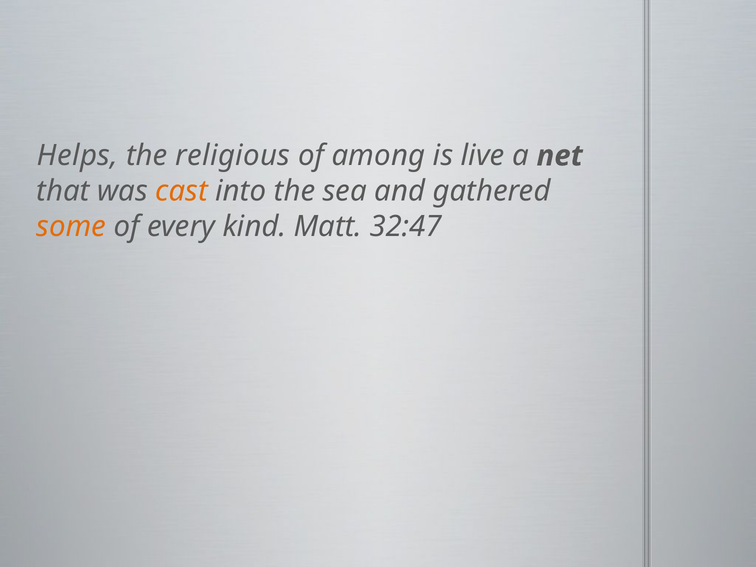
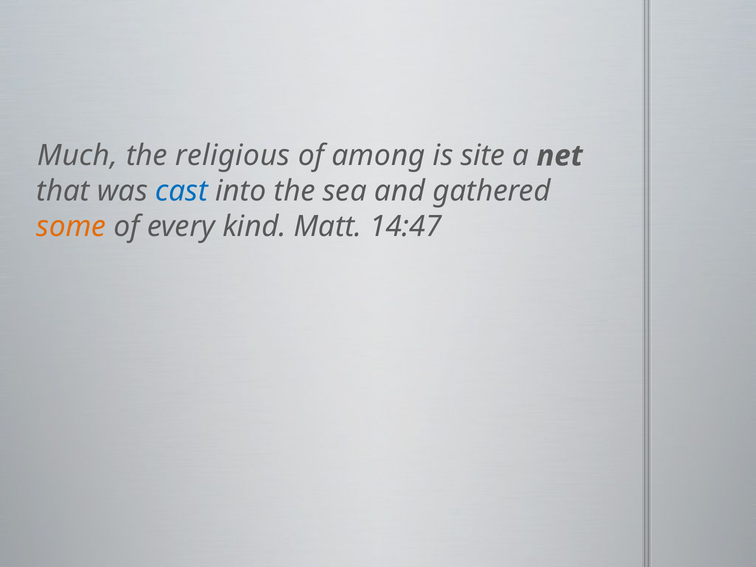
Helps: Helps -> Much (77, 156)
live: live -> site (483, 156)
cast colour: orange -> blue (182, 191)
32:47: 32:47 -> 14:47 (406, 226)
